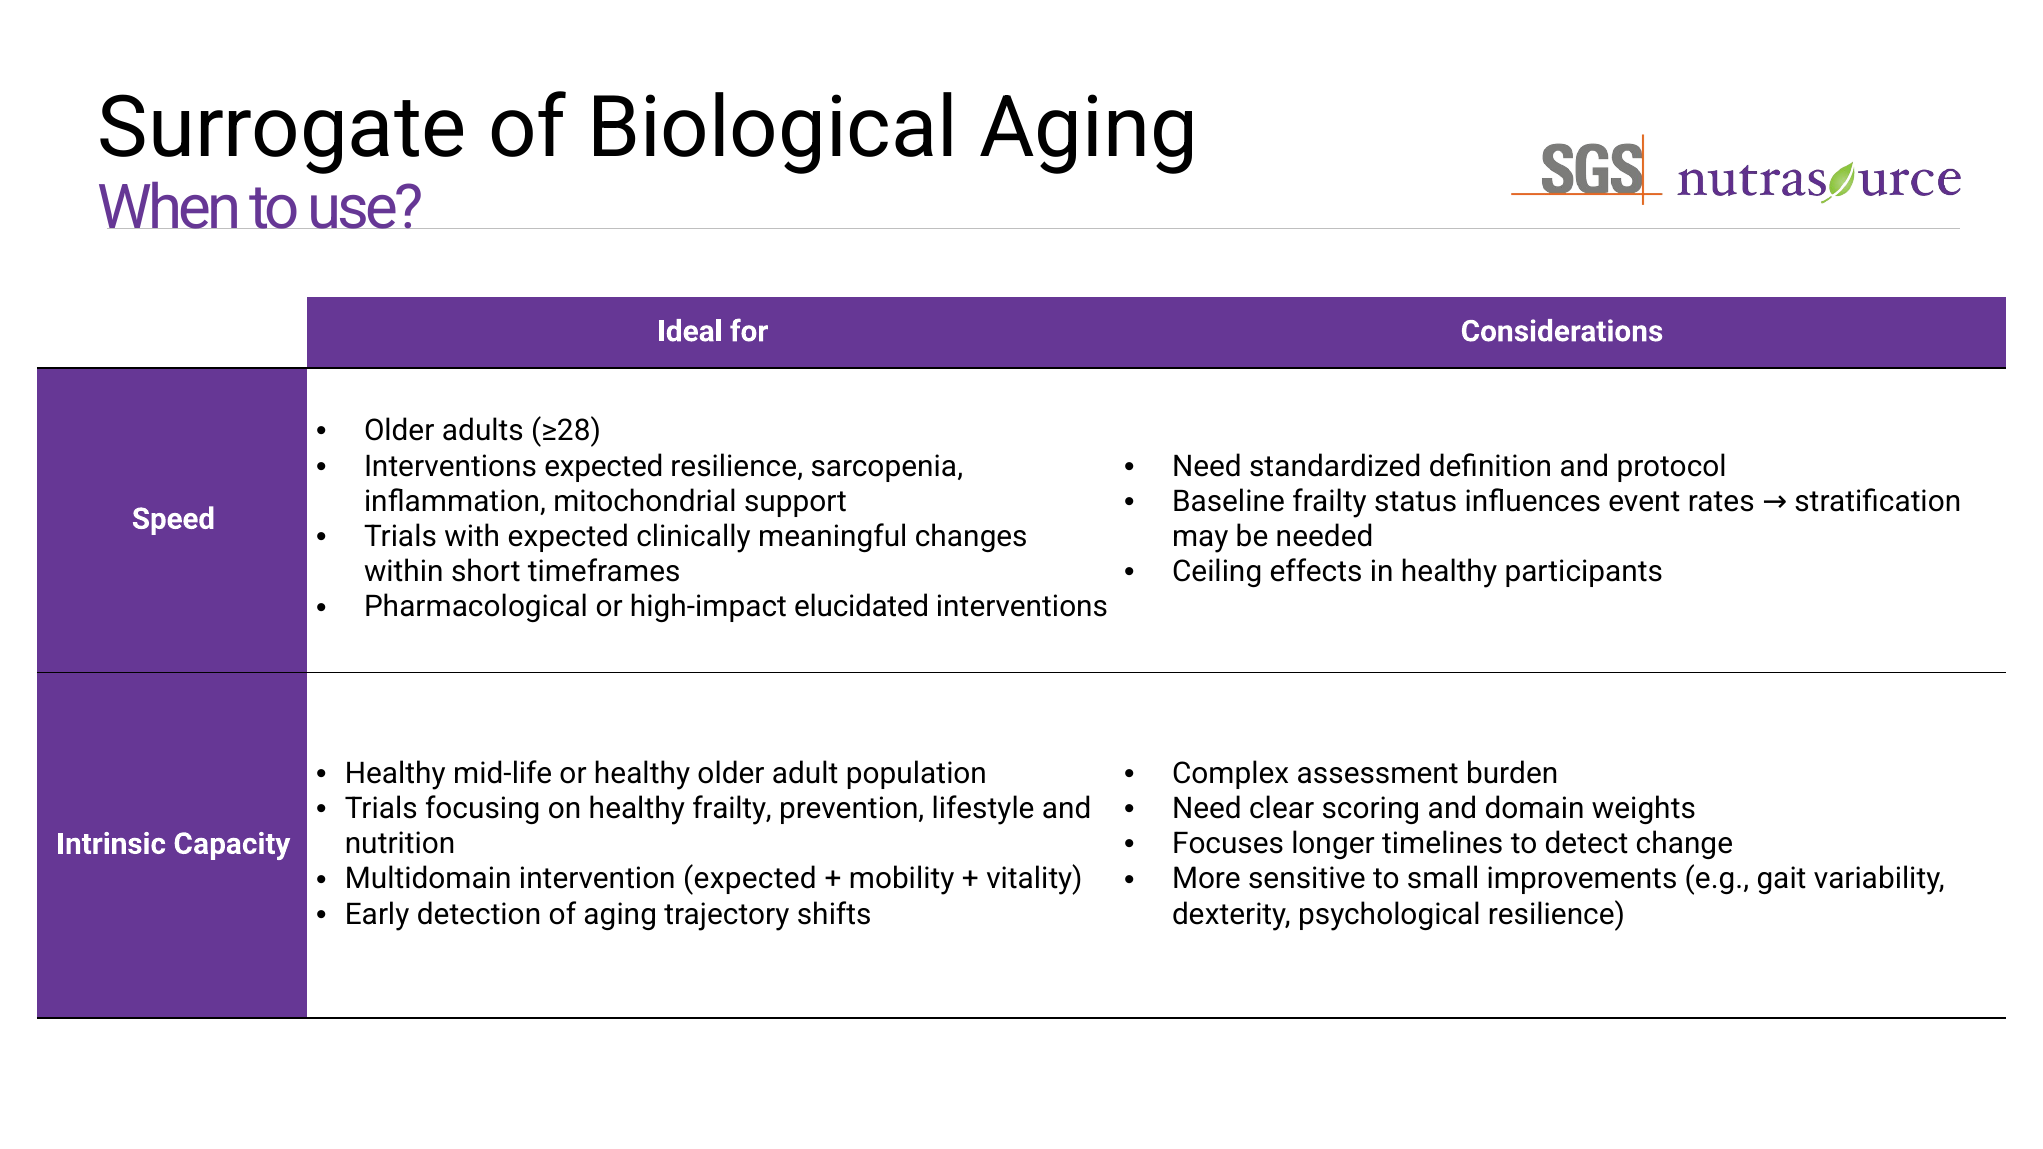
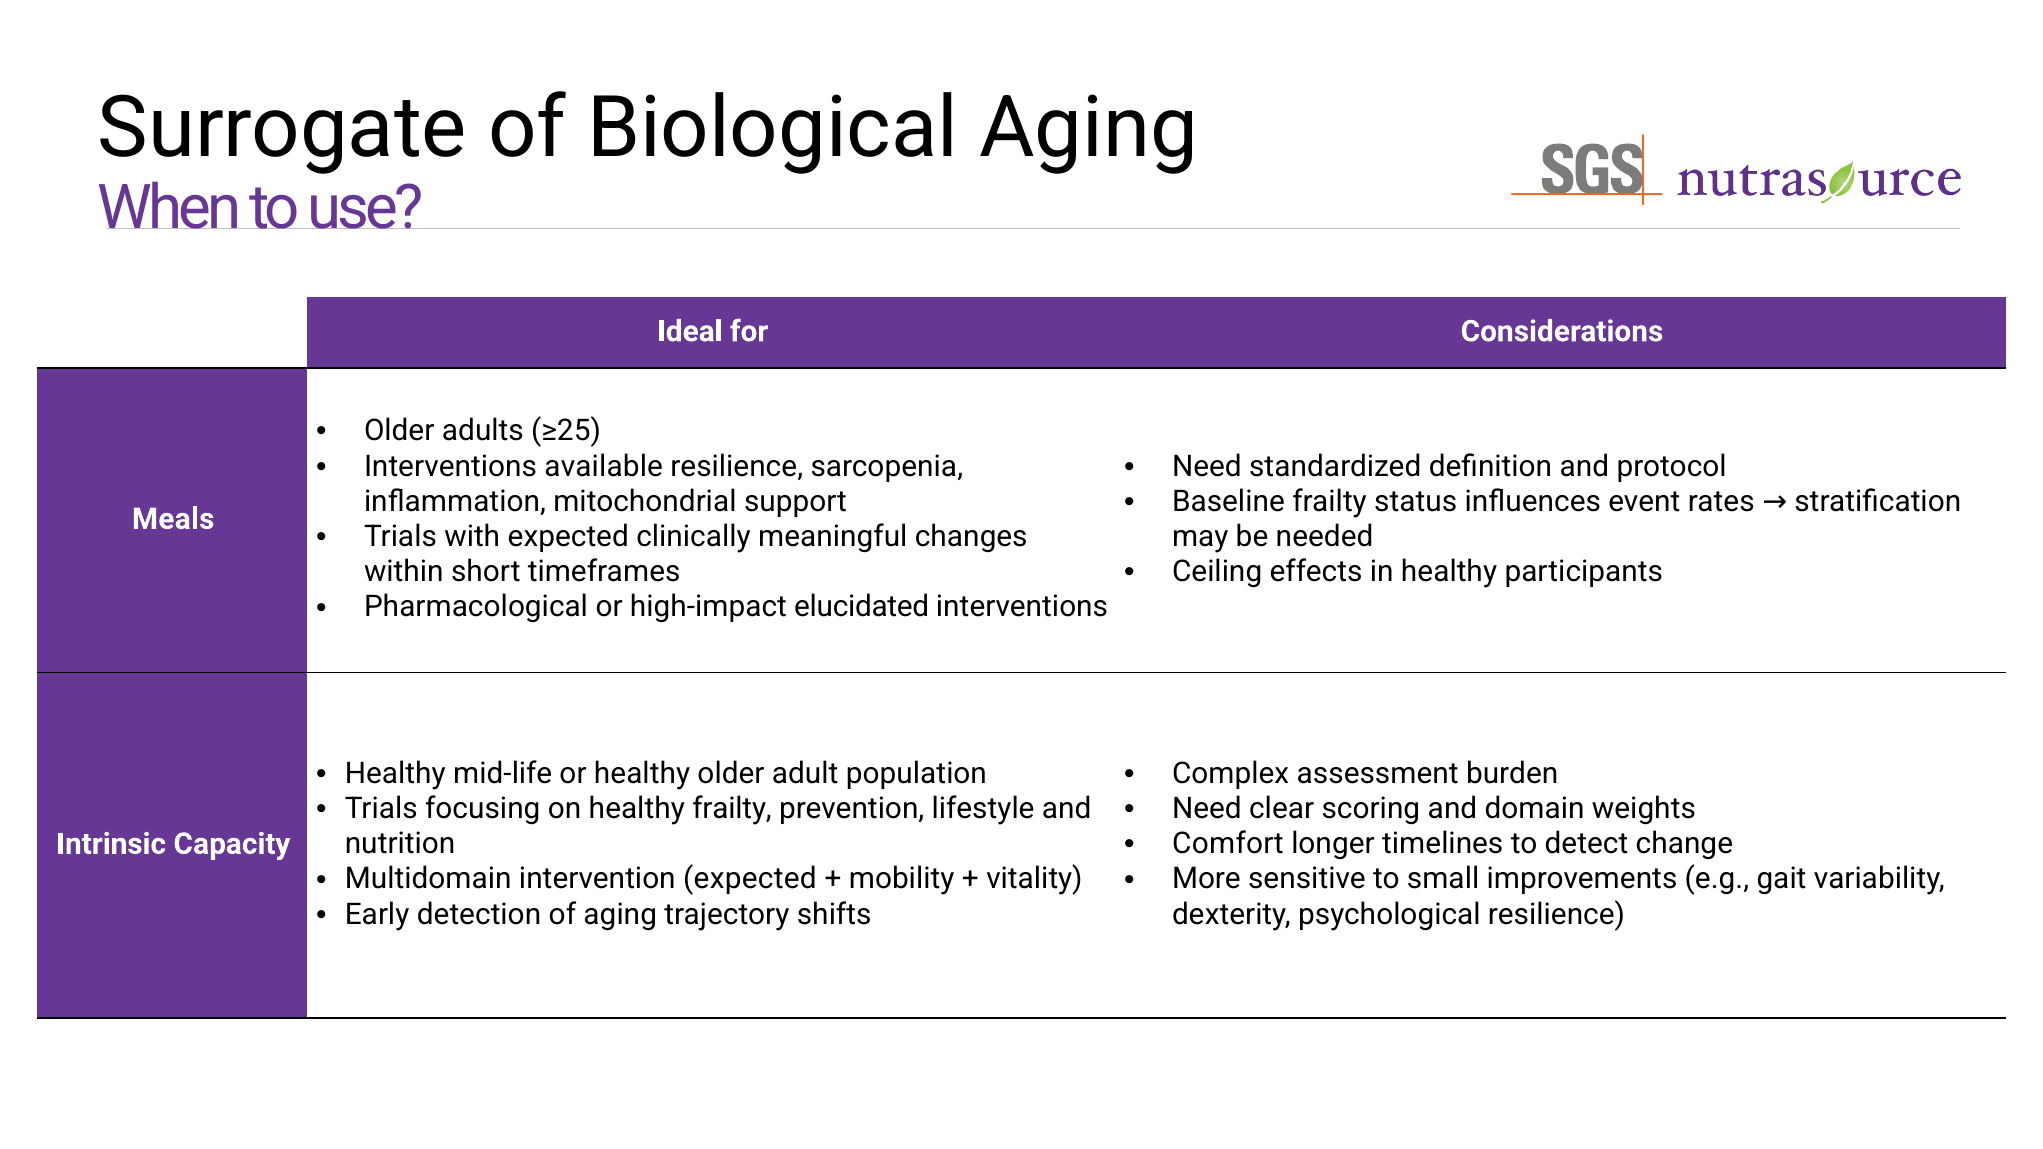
≥28: ≥28 -> ≥25 (566, 431)
Interventions expected: expected -> available (604, 466)
Speed: Speed -> Meals (173, 519)
Focuses: Focuses -> Comfort (1228, 844)
